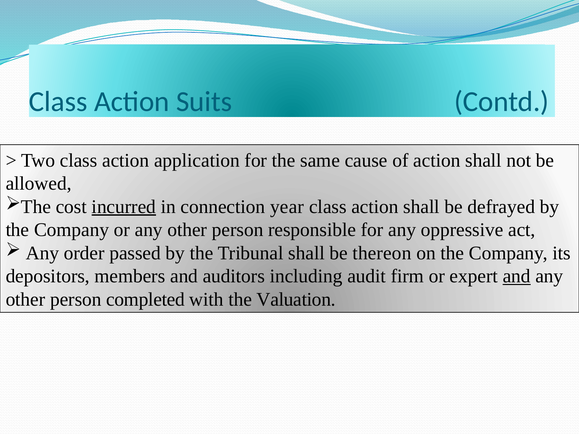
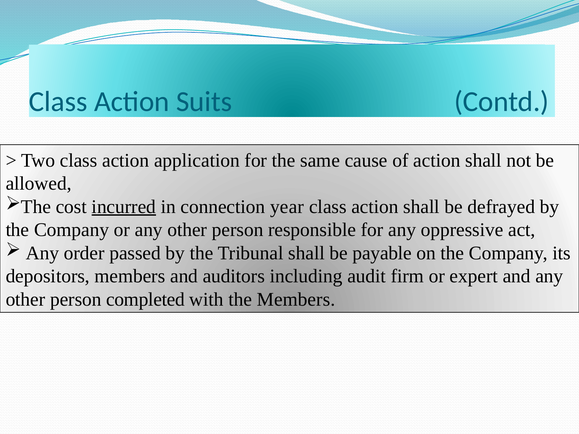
thereon: thereon -> payable (382, 253)
and underline: present -> none (517, 276)
the Valuation: Valuation -> Members (296, 299)
